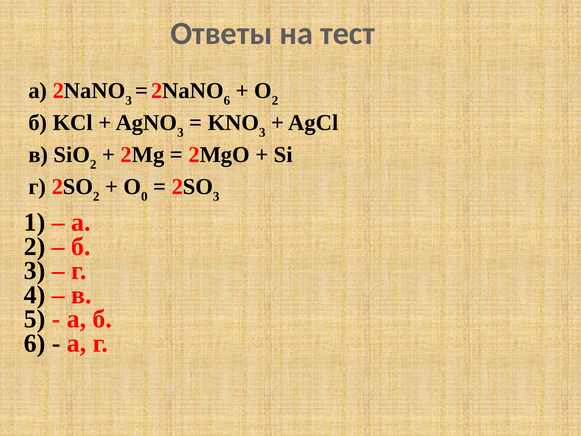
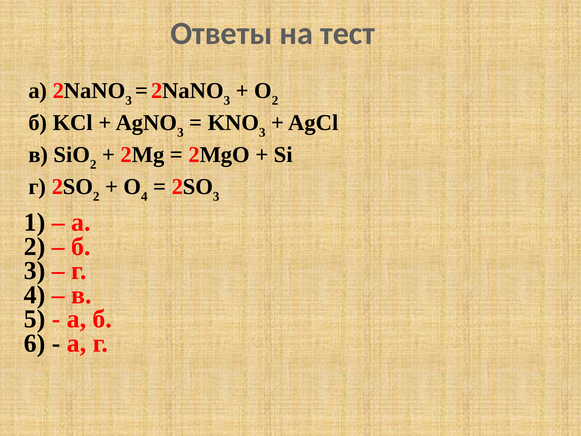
6: 6 -> 3 (227, 101)
0: 0 -> 4 (144, 196)
